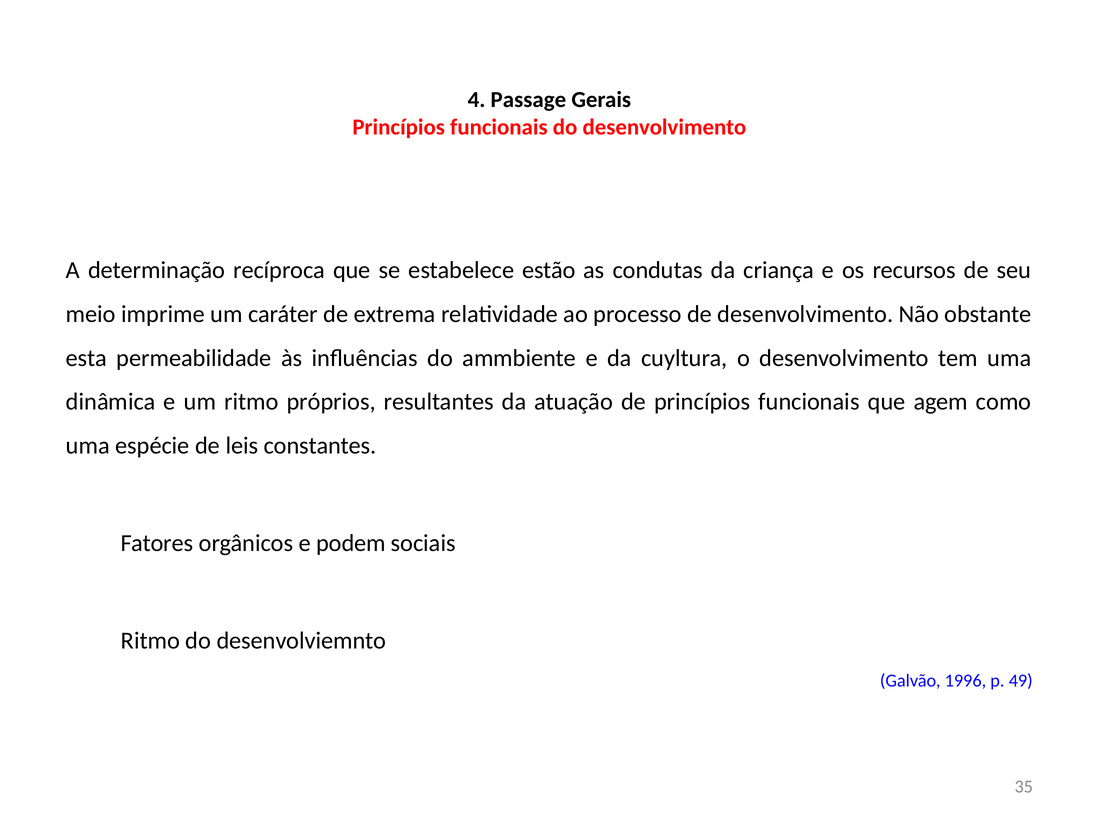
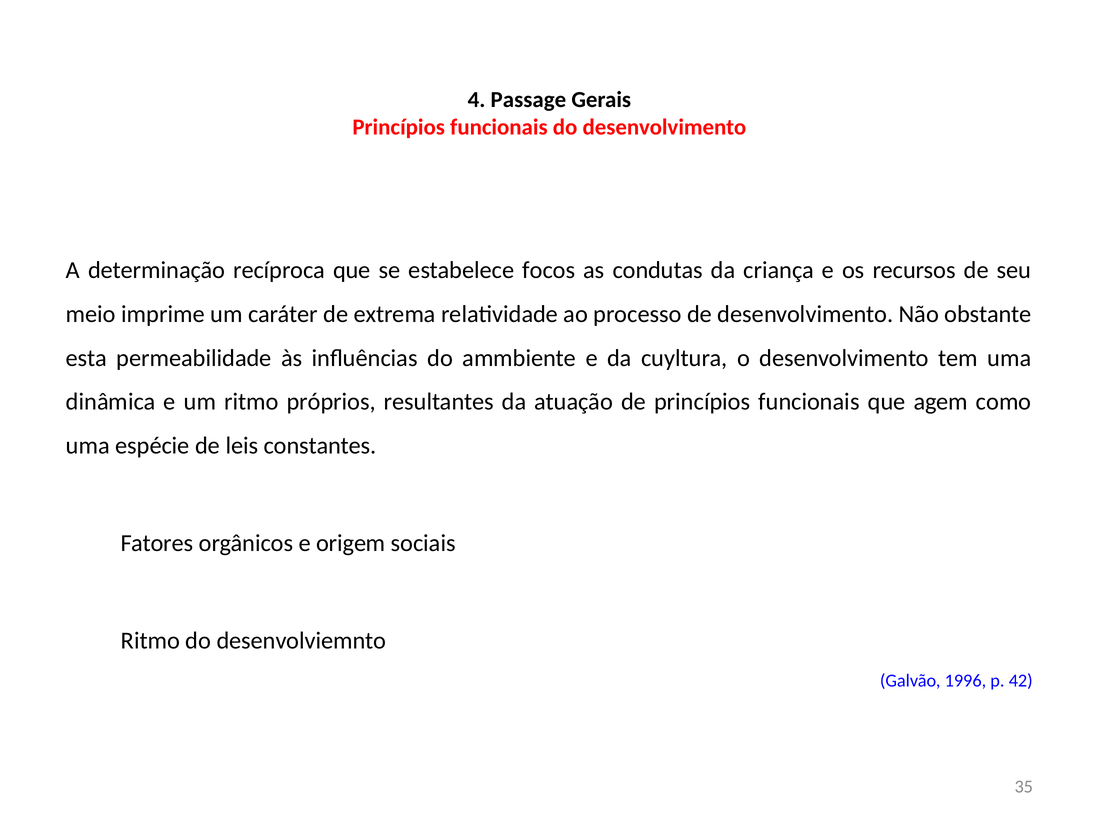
estão: estão -> focos (549, 270)
podem: podem -> origem (351, 543)
49: 49 -> 42 (1021, 681)
